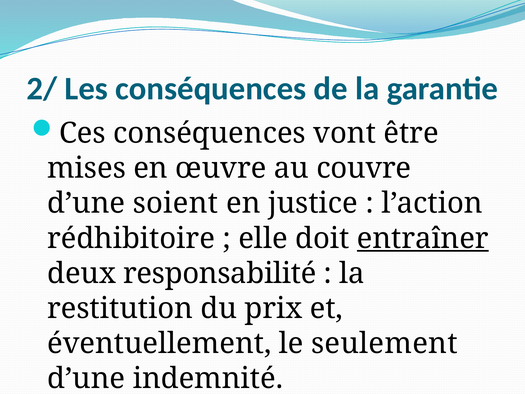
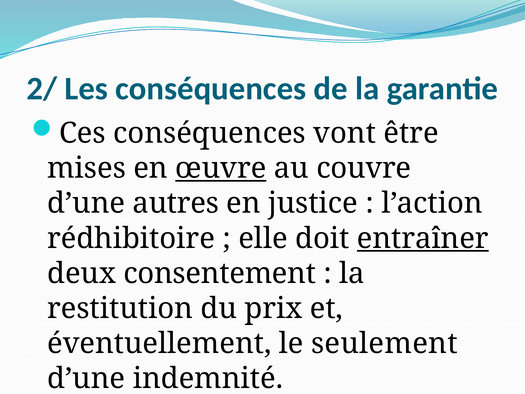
œuvre underline: none -> present (221, 168)
soient: soient -> autres (176, 203)
responsabilité: responsabilité -> consentement (220, 273)
